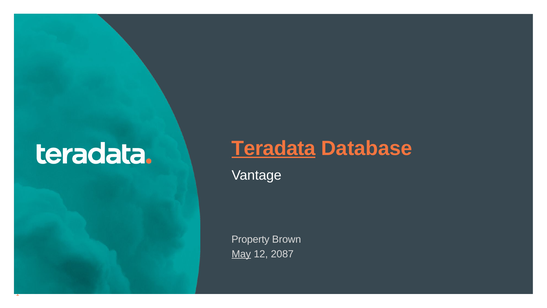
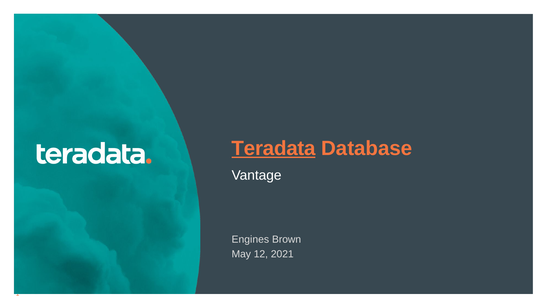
Property: Property -> Engines (250, 239)
May underline: present -> none (241, 254)
2087: 2087 -> 2021 (282, 254)
